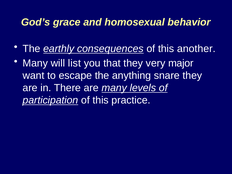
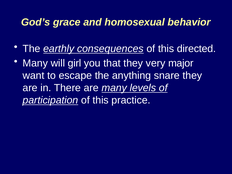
another: another -> directed (196, 49)
list: list -> girl (75, 63)
